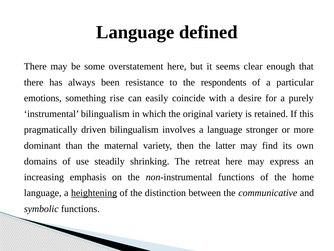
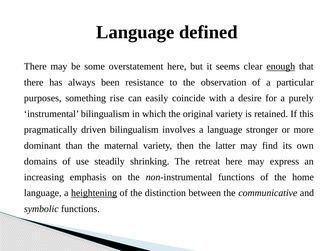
enough underline: none -> present (281, 66)
respondents: respondents -> observation (224, 82)
emotions: emotions -> purposes (43, 98)
